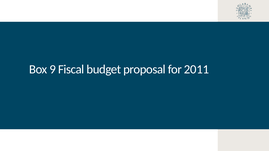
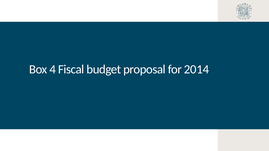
9: 9 -> 4 (53, 69)
2011: 2011 -> 2014 (197, 69)
